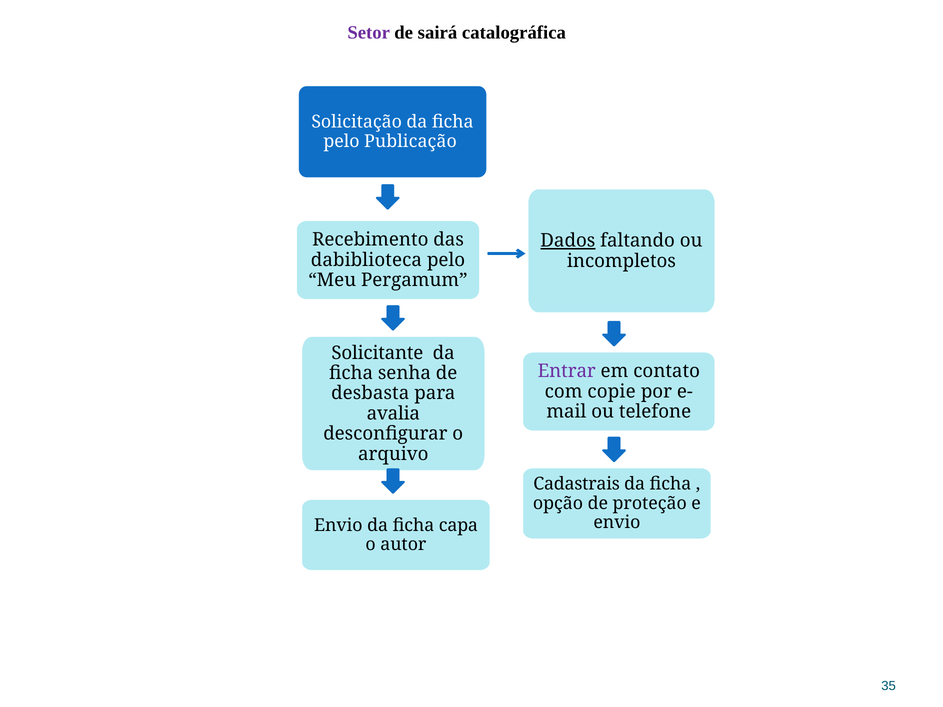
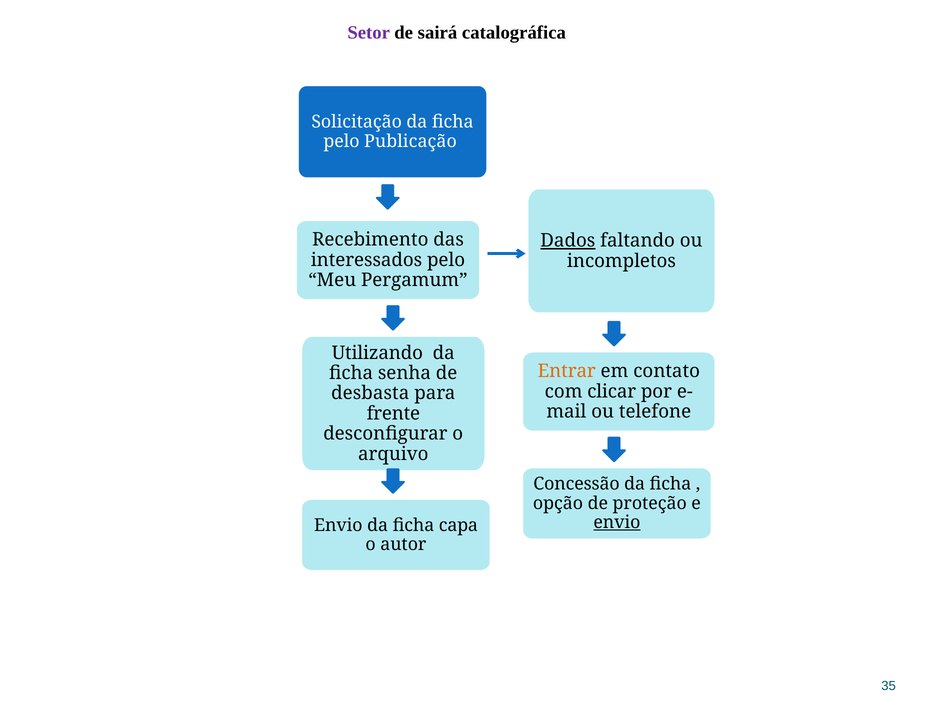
dabiblioteca: dabiblioteca -> interessados (366, 260)
Solicitante: Solicitante -> Utilizando (377, 353)
Entrar colour: purple -> orange (567, 371)
copie: copie -> clicar (612, 392)
avalia: avalia -> frente (393, 414)
Cadastrais: Cadastrais -> Concessão (577, 484)
envio underline: none -> present (617, 523)
